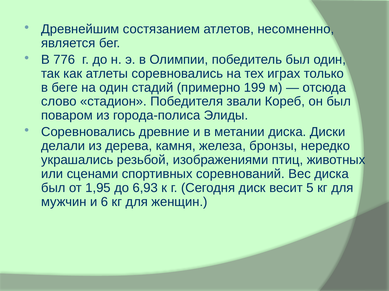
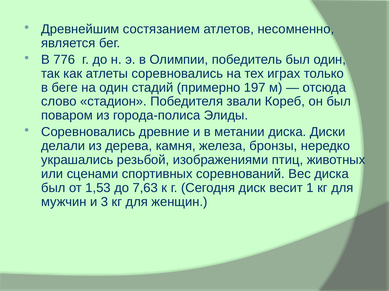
199: 199 -> 197 (255, 88)
1,95: 1,95 -> 1,53 (98, 188)
6,93: 6,93 -> 7,63 (145, 188)
5: 5 -> 1 (310, 188)
6: 6 -> 3 (104, 202)
